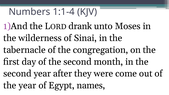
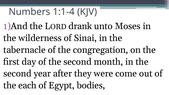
the year: year -> each (27, 85)
names: names -> bodies (91, 85)
